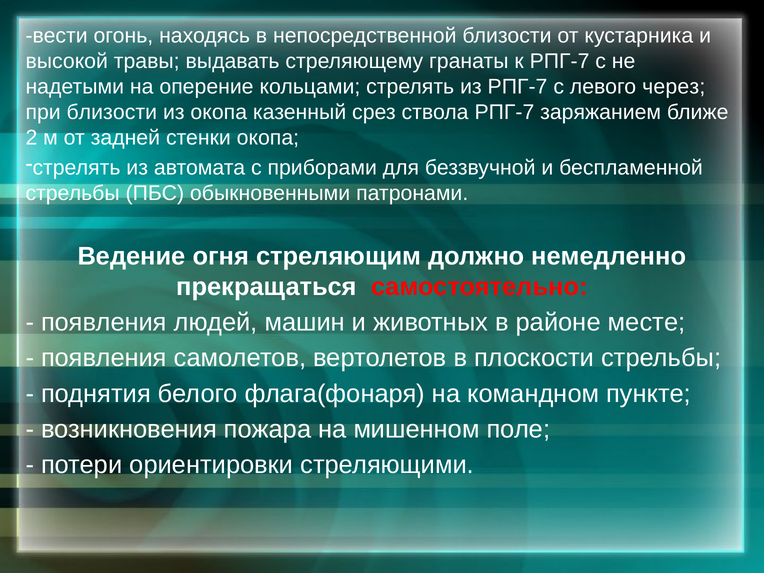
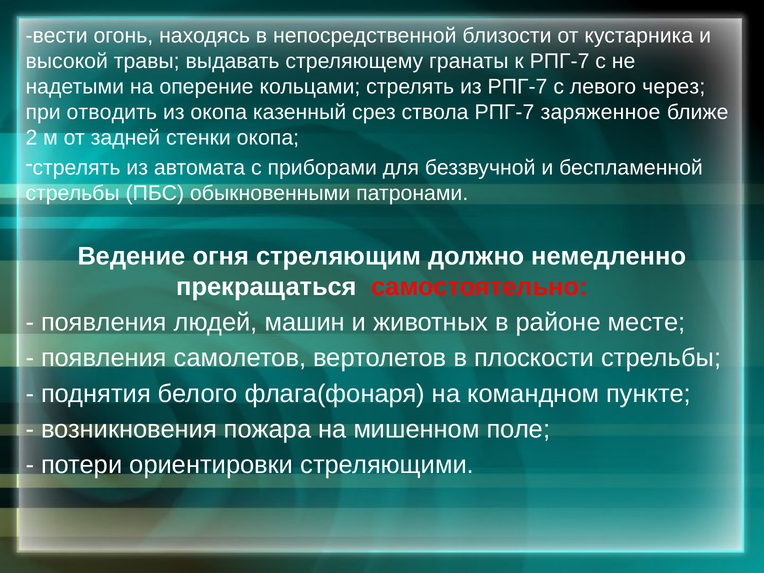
при близости: близости -> отводить (112, 112)
заряжанием: заряжанием -> заряженное (601, 112)
